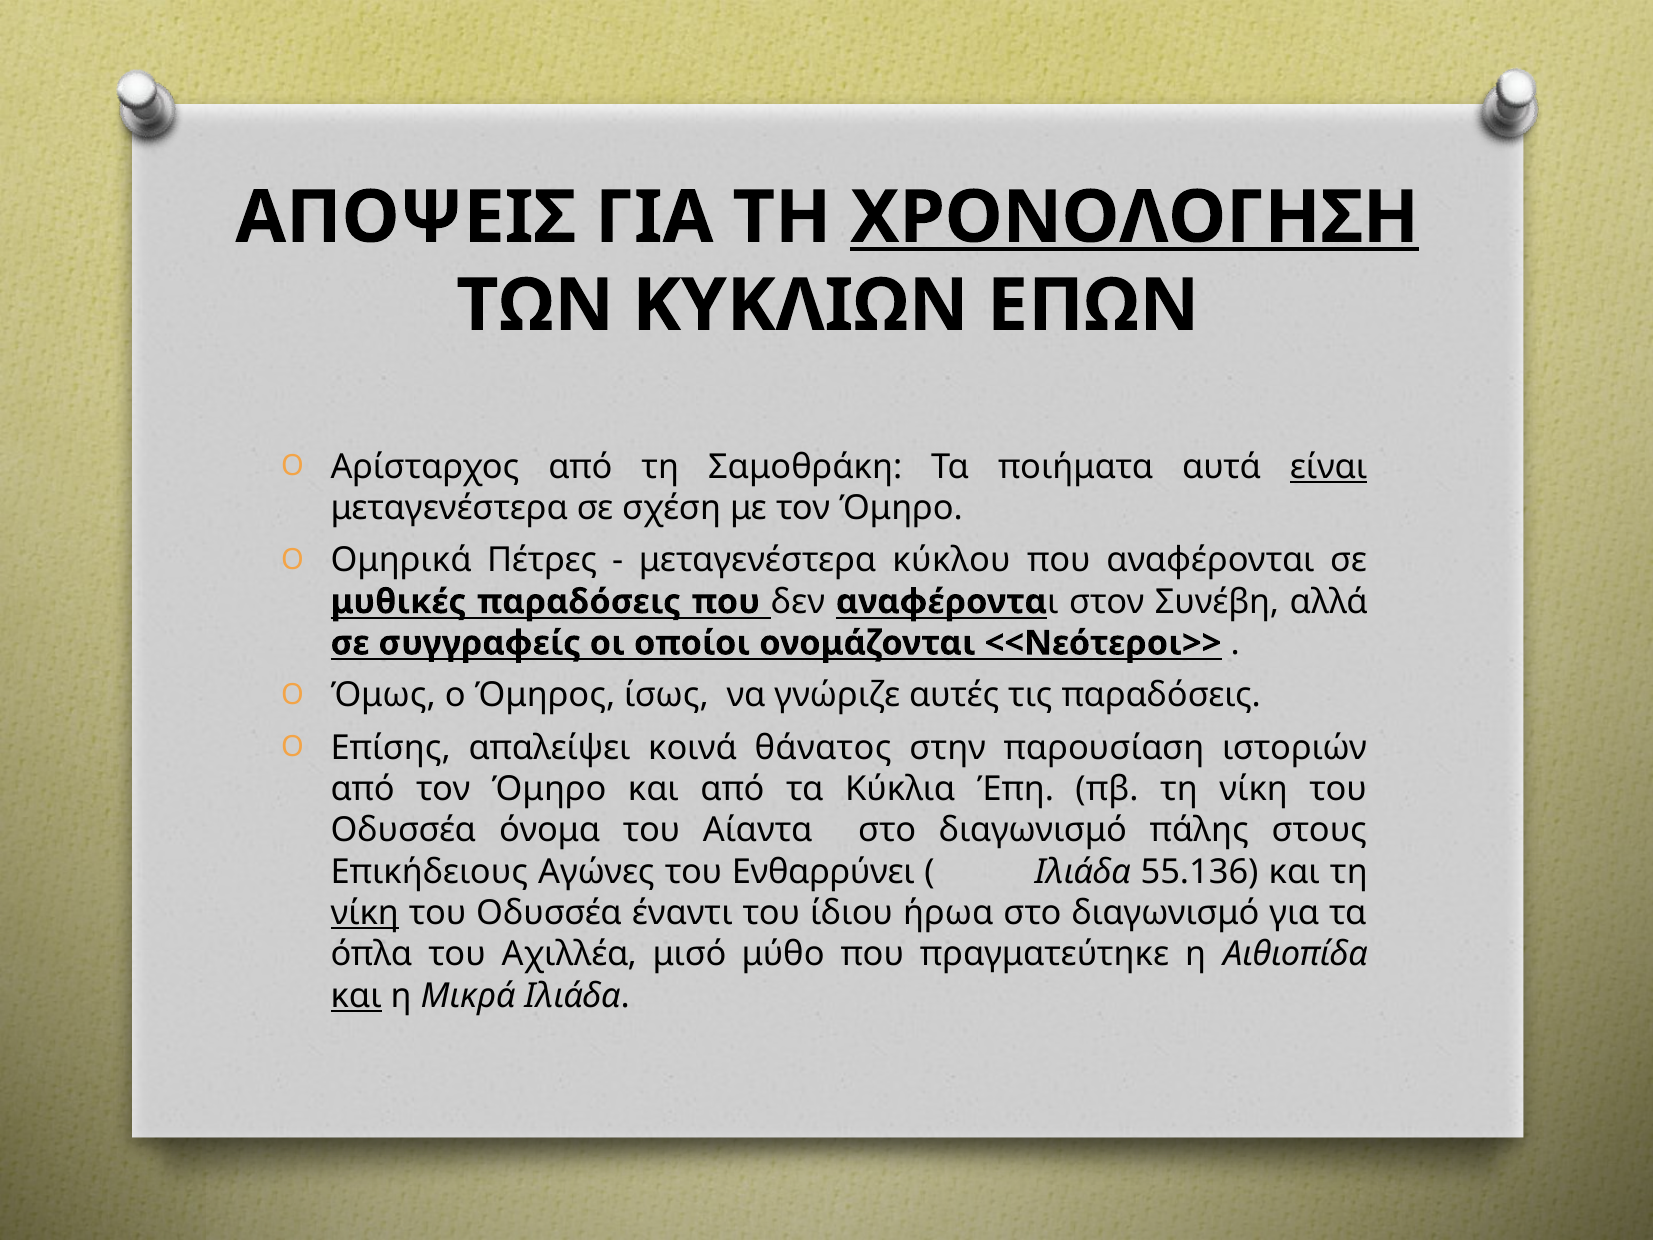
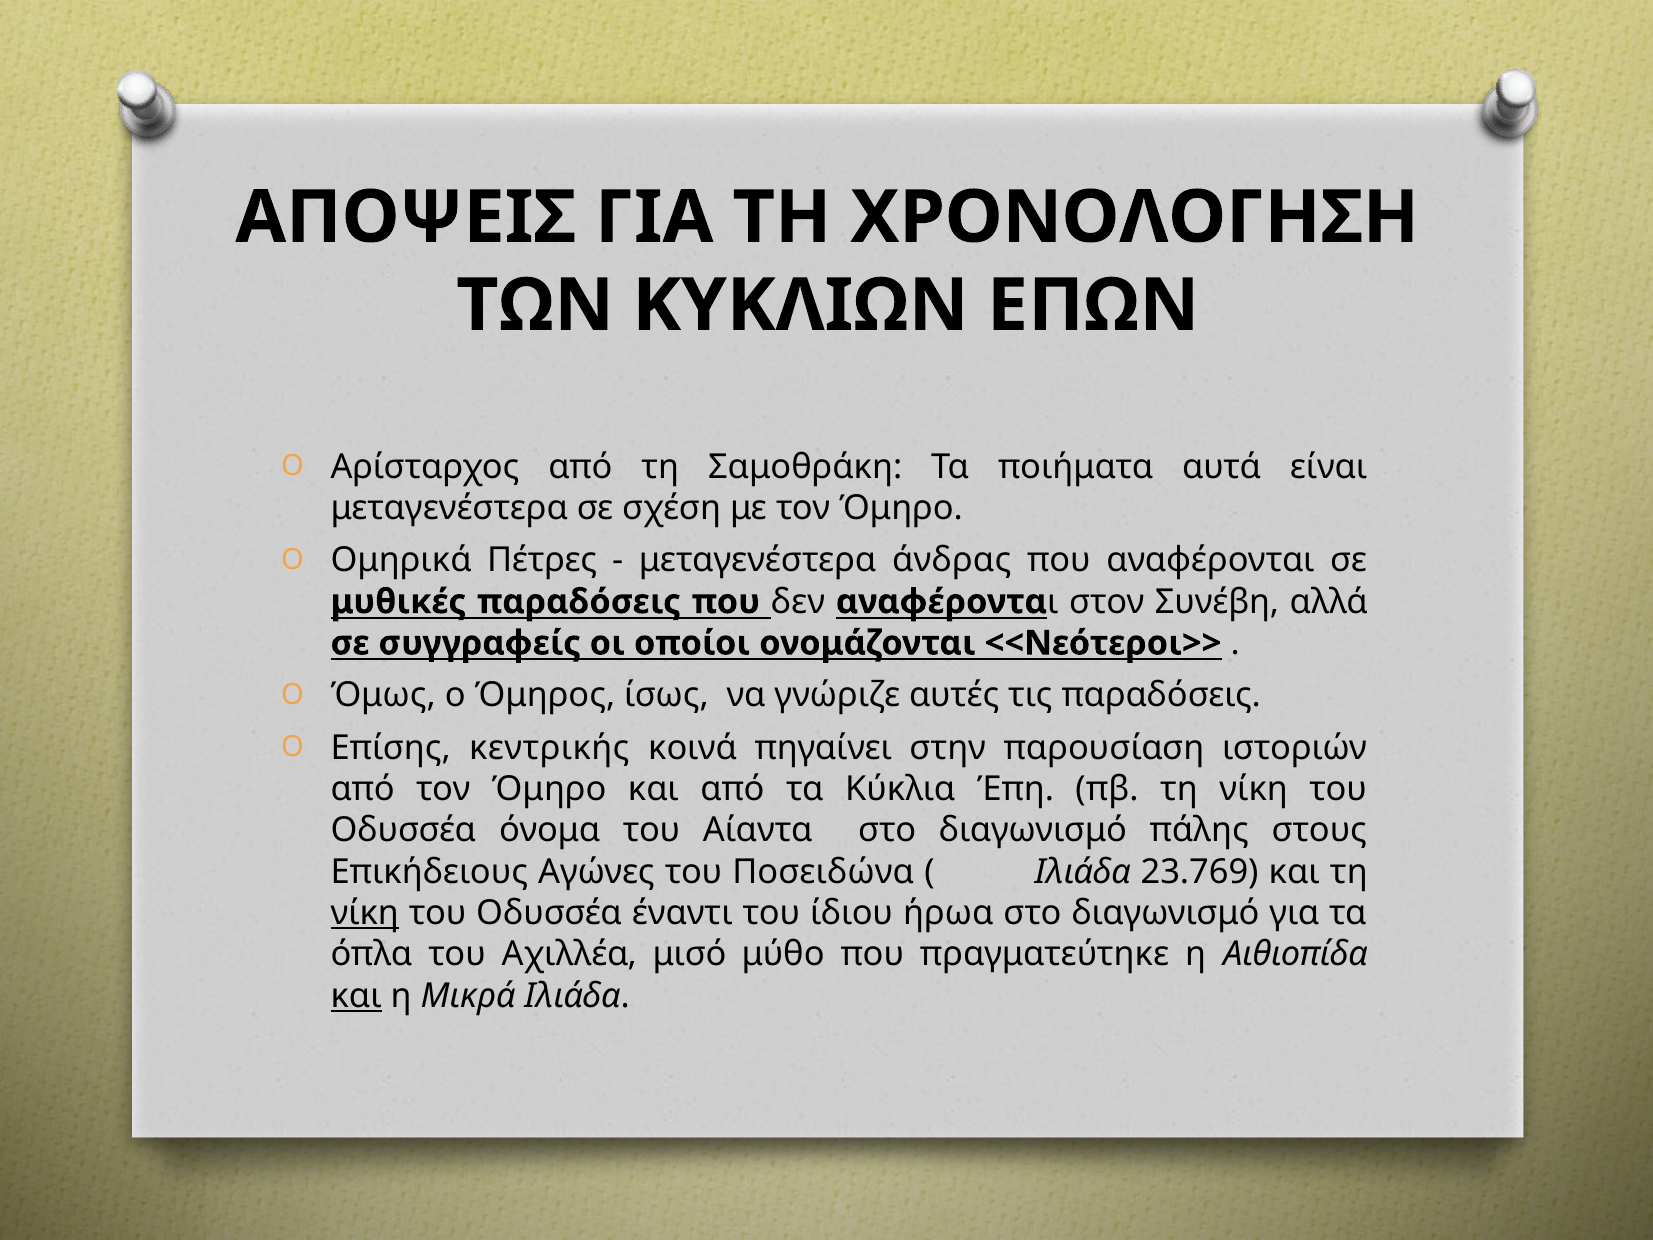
ΧΡΟΝΟΛΟΓΗΣΗ underline: present -> none (1135, 217)
είναι underline: present -> none (1329, 467)
κύκλου: κύκλου -> άνδρας (952, 560)
απαλείψει: απαλείψει -> κεντρικής (549, 748)
θάνατος: θάνατος -> πηγαίνει (823, 748)
Ενθαρρύνει: Ενθαρρύνει -> Ποσειδώνα (823, 872)
55.136: 55.136 -> 23.769 (1200, 872)
